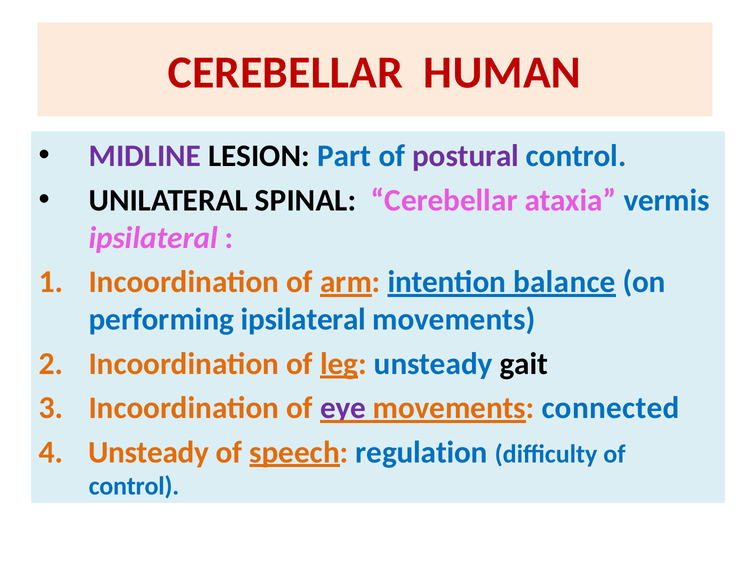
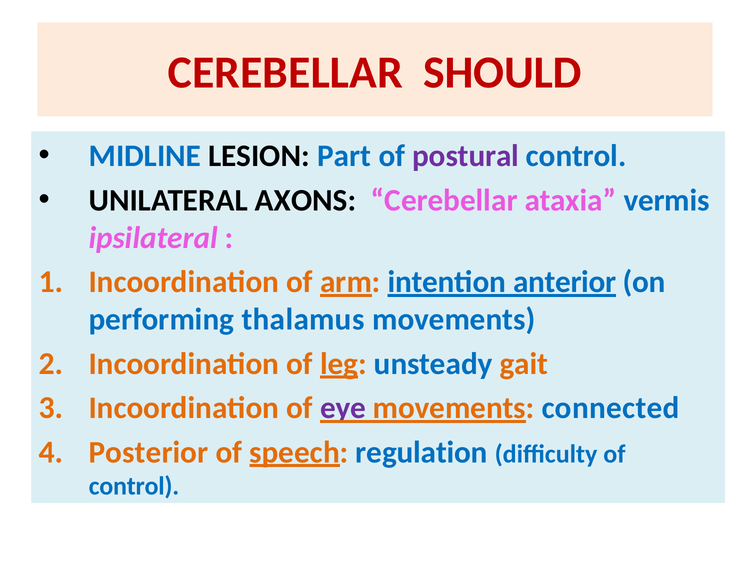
HUMAN: HUMAN -> SHOULD (503, 73)
MIDLINE colour: purple -> blue (145, 156)
SPINAL: SPINAL -> AXONS (306, 200)
balance: balance -> anterior (565, 282)
performing ipsilateral: ipsilateral -> thalamus (303, 319)
gait colour: black -> orange (524, 363)
Unsteady: Unsteady -> Posterior (149, 452)
